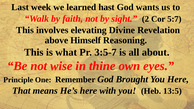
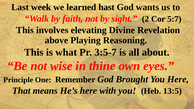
Himself: Himself -> Playing (86, 40)
